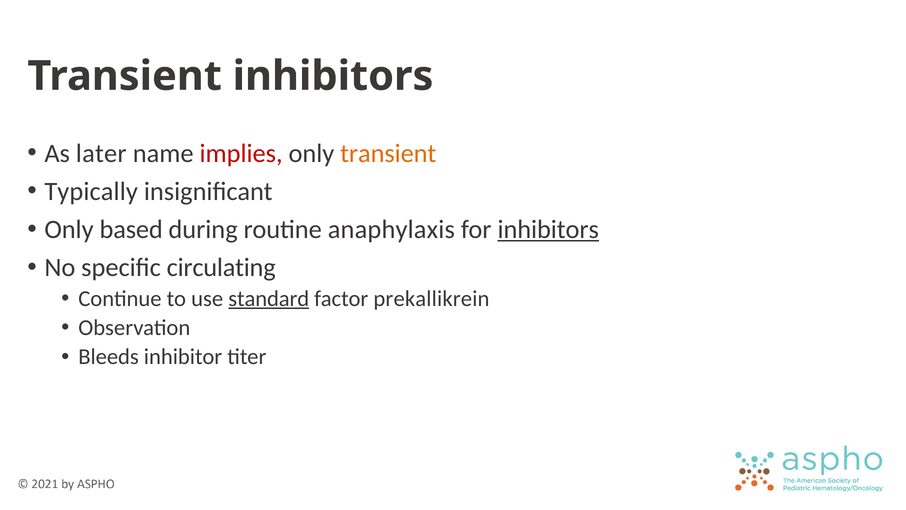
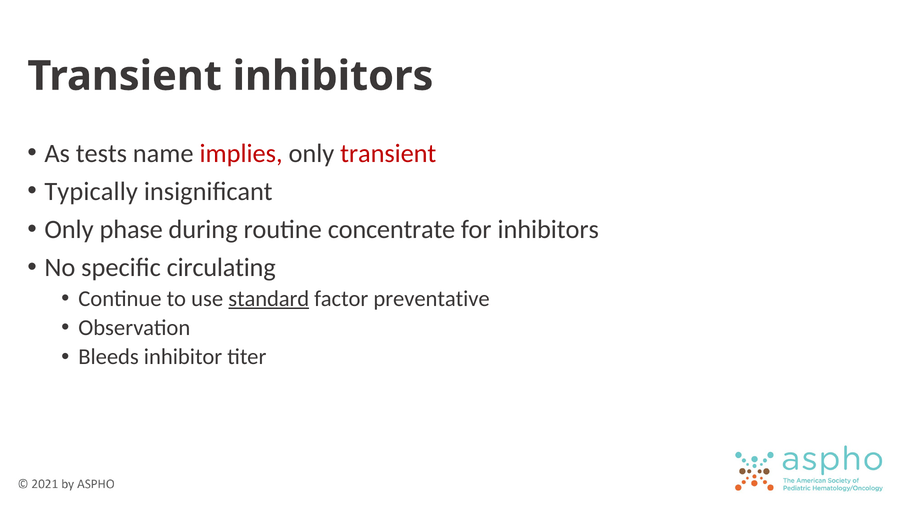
later: later -> tests (101, 153)
transient colour: orange -> red (388, 153)
based: based -> phase (131, 229)
anaphylaxis: anaphylaxis -> concentrate (392, 229)
inhibitors underline: present -> none (548, 229)
prekallikrein: prekallikrein -> preventative (432, 298)
